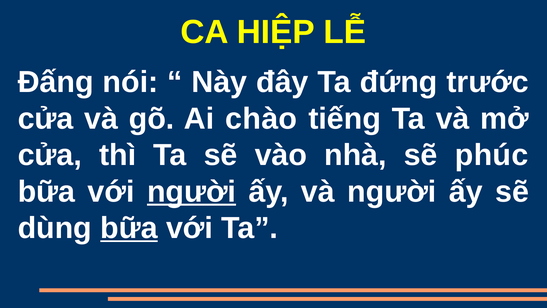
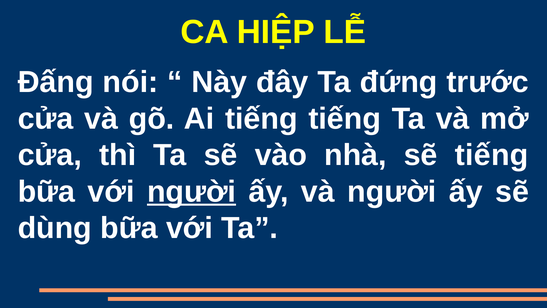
Ai chào: chào -> tiếng (261, 119)
sẽ phúc: phúc -> tiếng (492, 155)
bữa underline: present -> none (129, 228)
